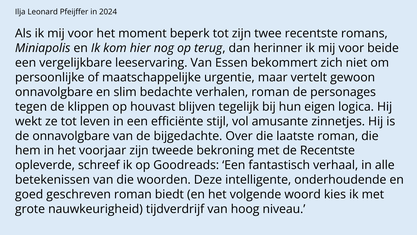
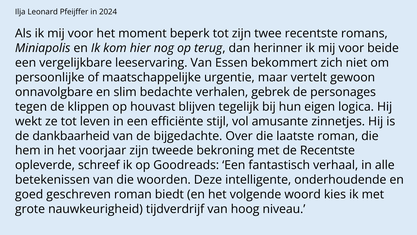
verhalen roman: roman -> gebrek (271, 92)
de onnavolgbare: onnavolgbare -> dankbaarheid (71, 136)
